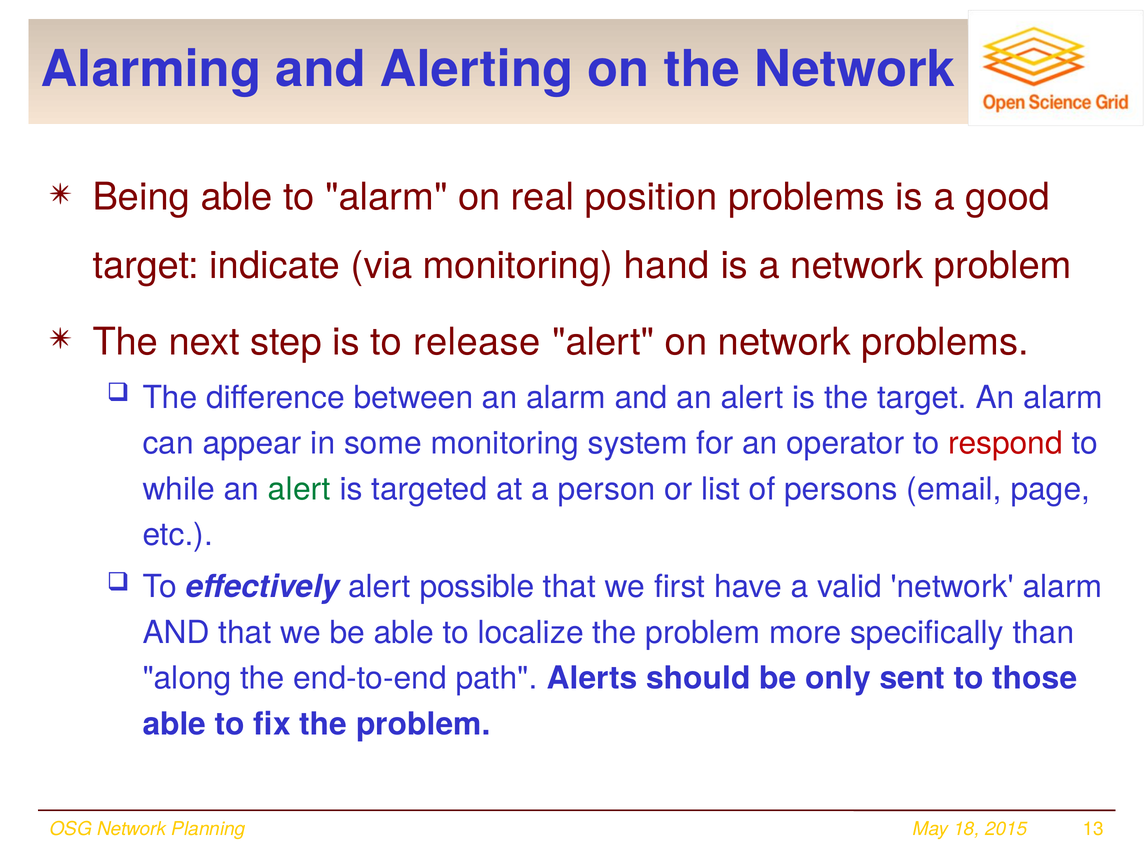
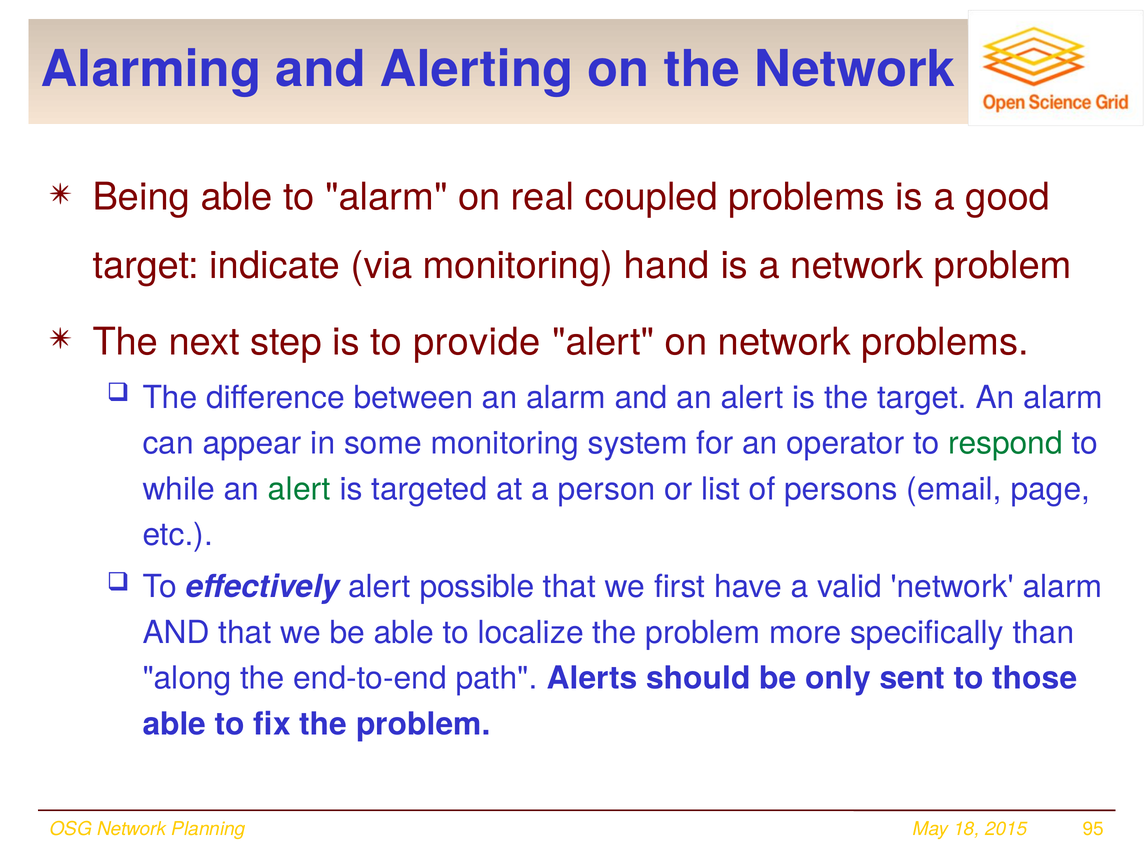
position: position -> coupled (651, 197)
release: release -> provide (477, 342)
respond colour: red -> green (1005, 443)
13: 13 -> 95 (1093, 829)
